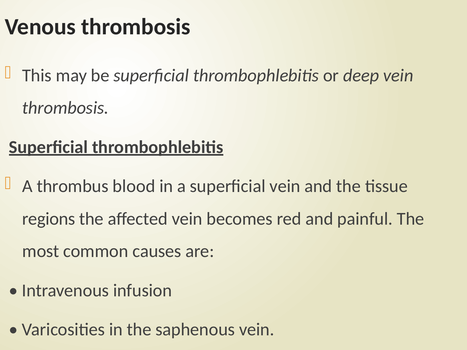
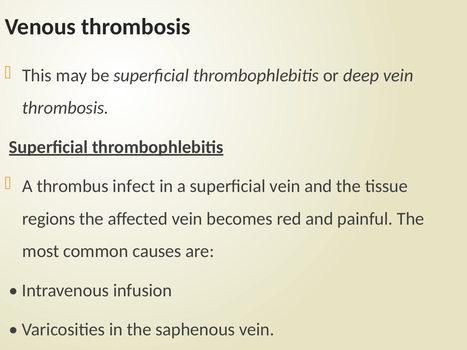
blood: blood -> infect (134, 186)
